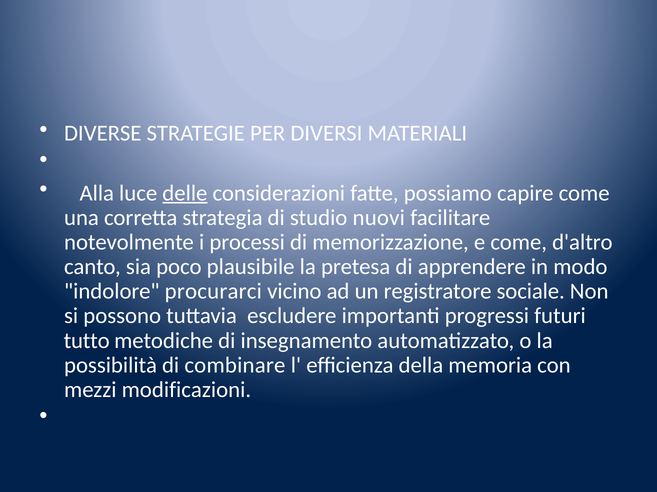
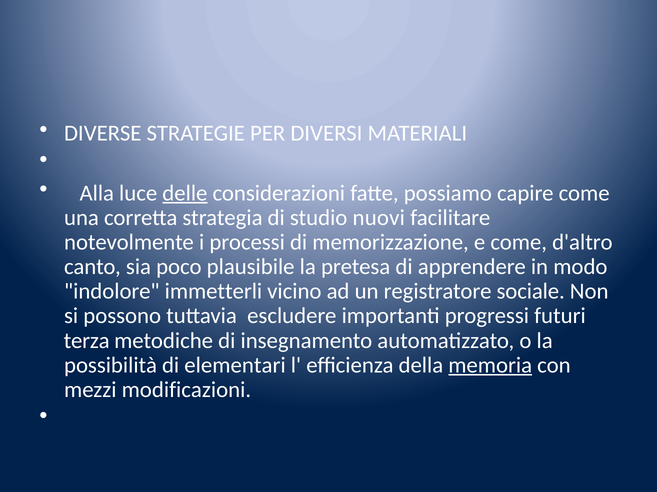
procurarci: procurarci -> immetterli (213, 292)
tutto: tutto -> terza (87, 341)
combinare: combinare -> elementari (235, 366)
memoria underline: none -> present (490, 366)
